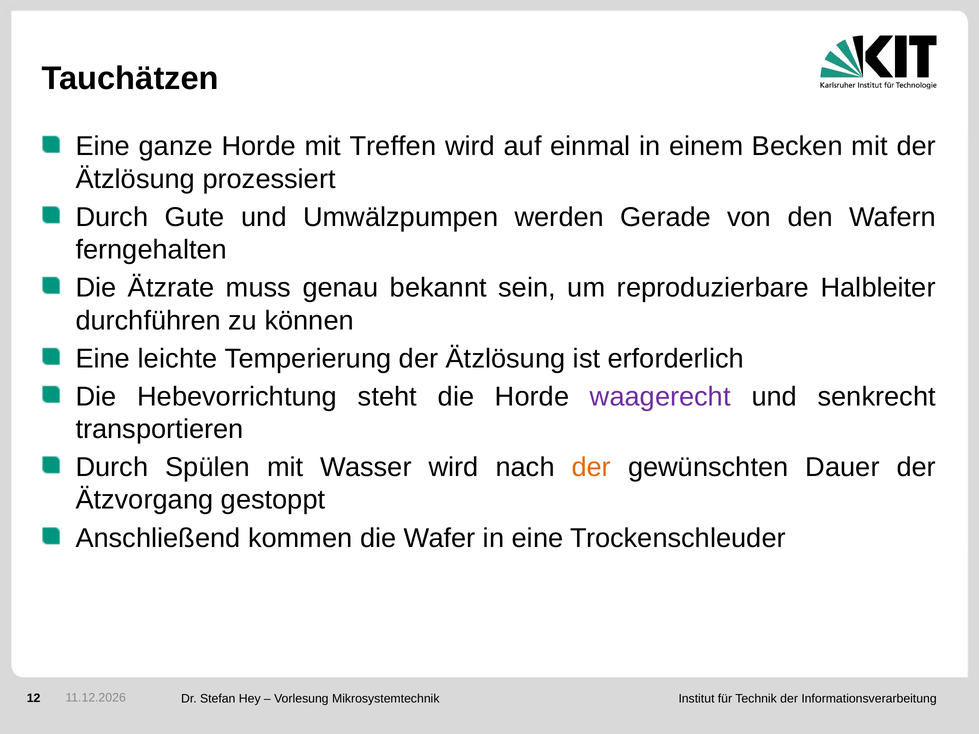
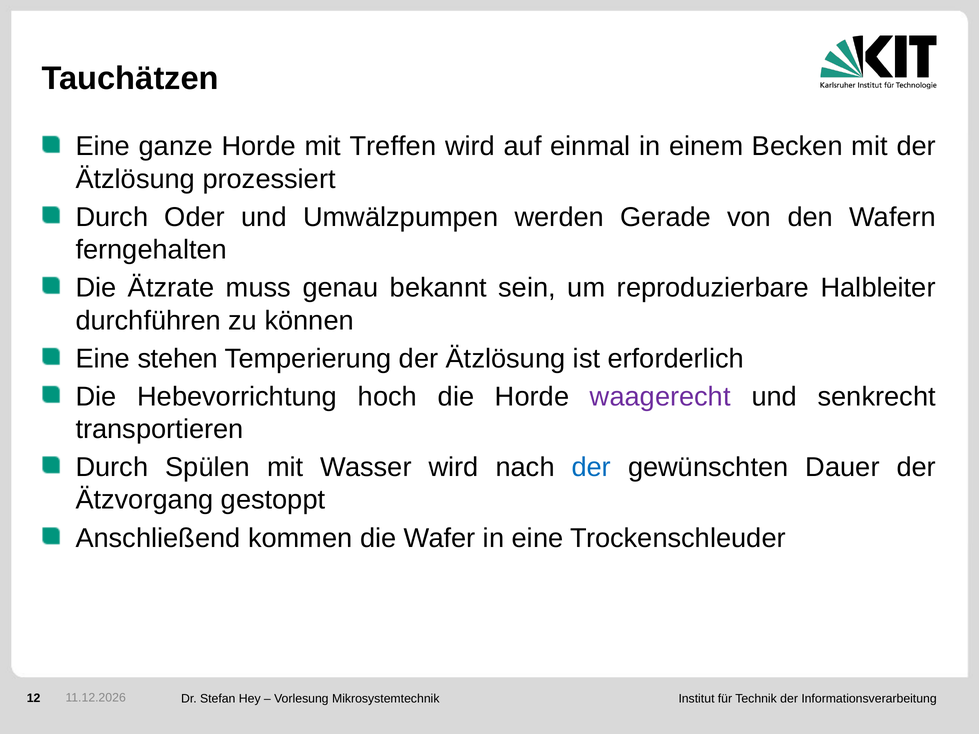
Gute: Gute -> Oder (195, 217)
leichte: leichte -> stehen (178, 359)
steht: steht -> hoch (387, 397)
der colour: orange -> blue (591, 468)
